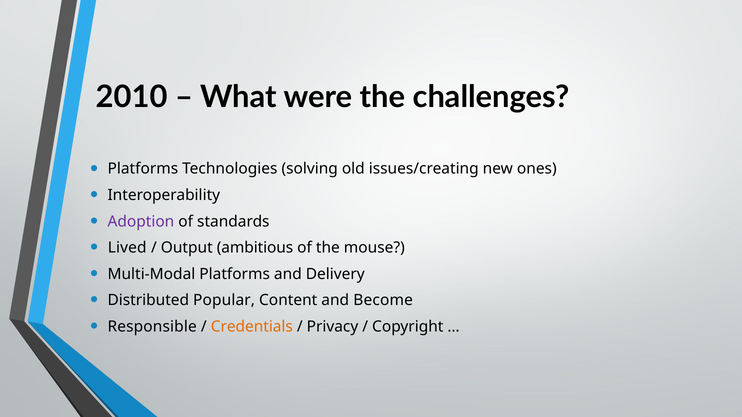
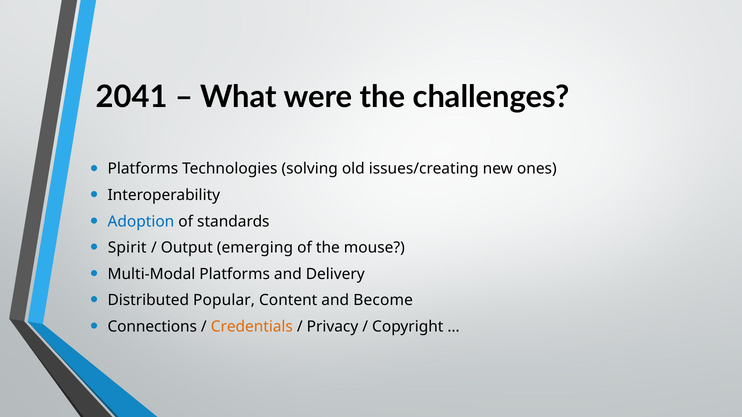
2010: 2010 -> 2041 (132, 97)
Adoption colour: purple -> blue (141, 222)
Lived: Lived -> Spirit (127, 248)
ambitious: ambitious -> emerging (255, 248)
Responsible: Responsible -> Connections (152, 327)
